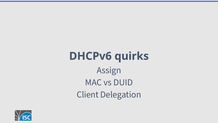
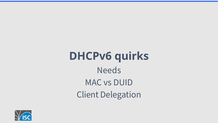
Assign: Assign -> Needs (109, 70)
